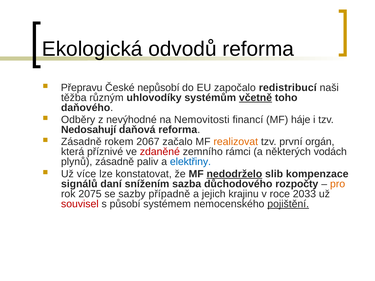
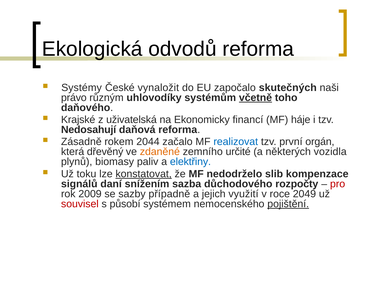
Přepravu: Přepravu -> Systémy (82, 88)
nepůsobí: nepůsobí -> vynaložit (158, 88)
redistribucí: redistribucí -> skutečných (288, 88)
těžba: těžba -> právo (74, 98)
Odběry: Odběry -> Krajské (78, 120)
nevýhodné: nevýhodné -> uživatelská (131, 120)
Nemovitosti: Nemovitosti -> Ekonomicky (202, 120)
2067: 2067 -> 2044 (148, 142)
realizovat colour: orange -> blue (236, 142)
příznivé: příznivé -> dřevěný (105, 152)
zdaněné colour: red -> orange (160, 152)
rámci: rámci -> určité (238, 152)
vodách: vodách -> vozidla (330, 152)
plynů zásadně: zásadně -> biomasy (115, 162)
více: více -> toku (87, 174)
konstatovat underline: none -> present (144, 174)
nedodrželo underline: present -> none (234, 174)
pro colour: orange -> red (338, 184)
2075: 2075 -> 2009 (90, 194)
krajinu: krajinu -> využití (244, 194)
2033: 2033 -> 2049 (304, 194)
